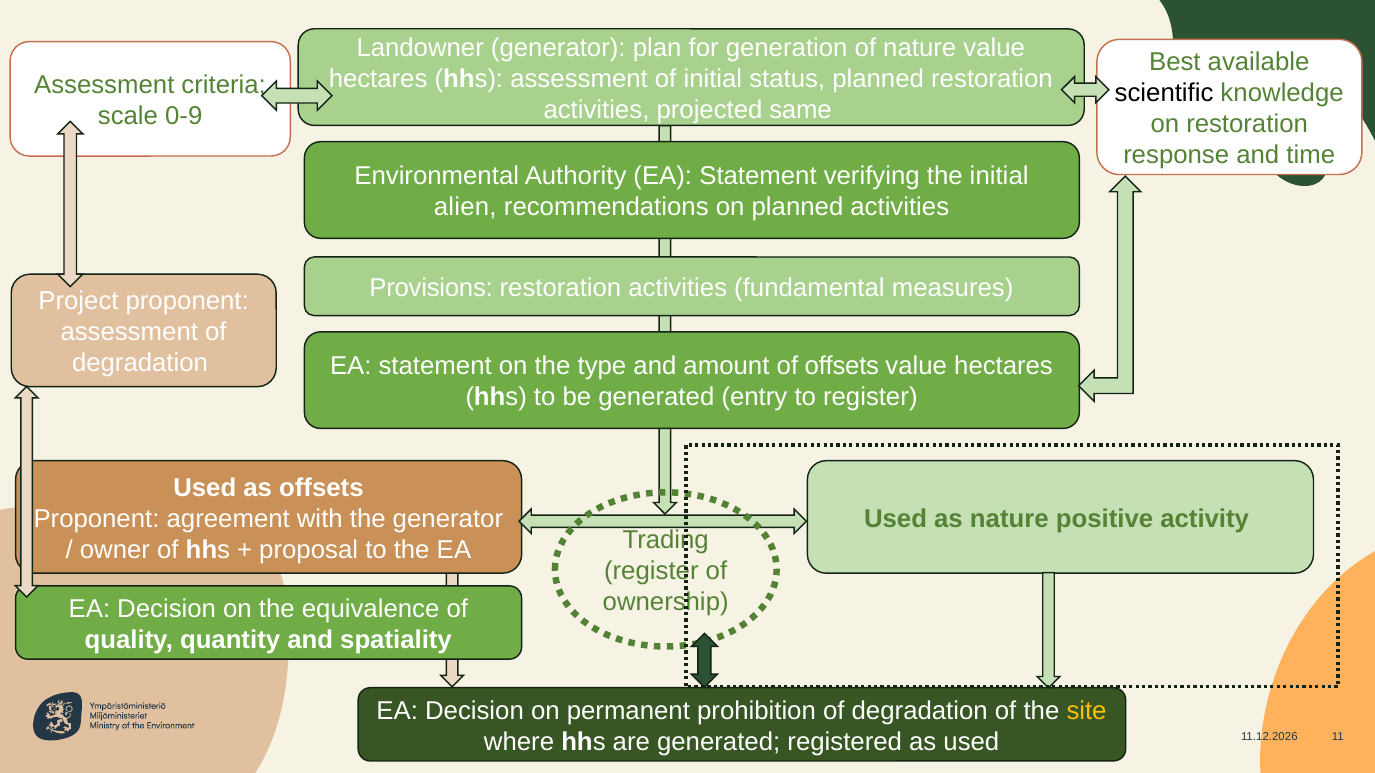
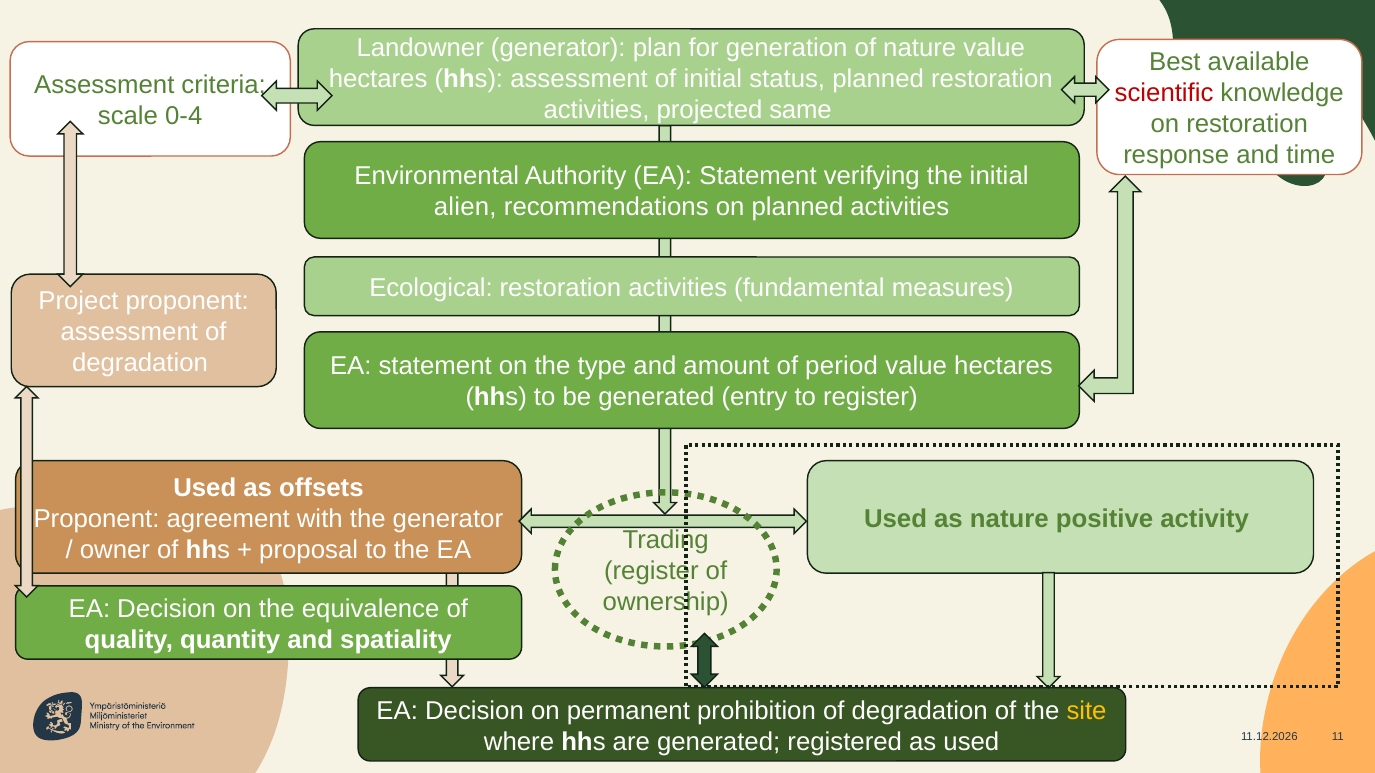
scientific colour: black -> red (1164, 93)
0-9: 0-9 -> 0-4 (184, 116)
Provisions: Provisions -> Ecological (431, 288)
of offsets: offsets -> period (842, 367)
